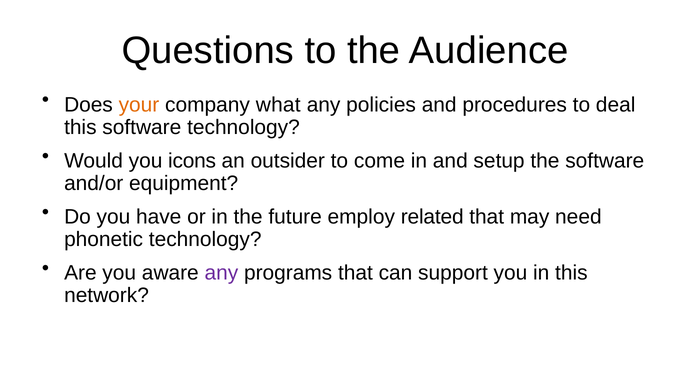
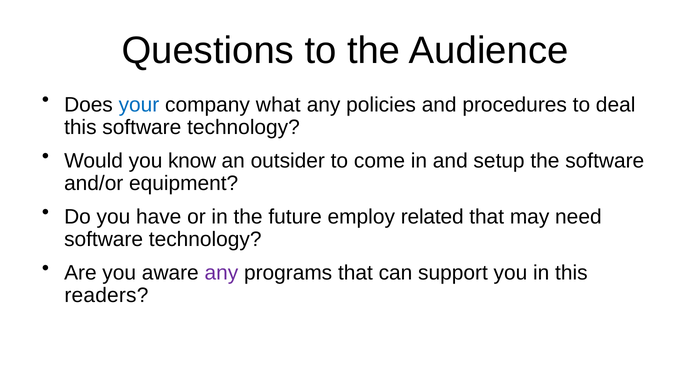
your colour: orange -> blue (139, 105)
icons: icons -> know (192, 161)
phonetic: phonetic -> software (104, 240)
network: network -> readers (106, 296)
